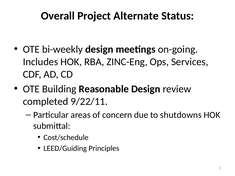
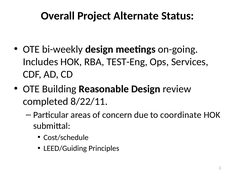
ZINC-Eng: ZINC-Eng -> TEST-Eng (127, 62)
9/22/11: 9/22/11 -> 8/22/11 (89, 102)
shutdowns: shutdowns -> coordinate (181, 115)
